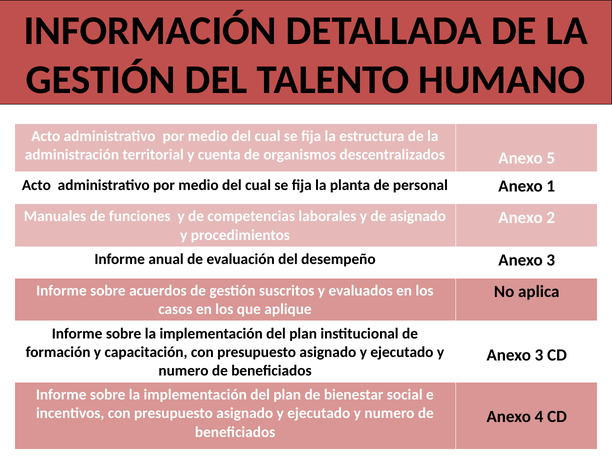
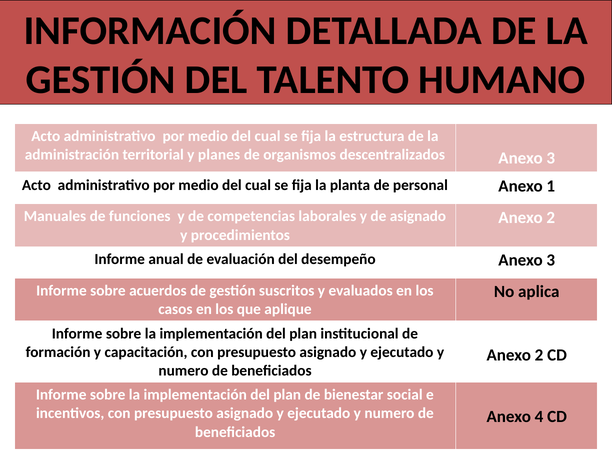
cuenta: cuenta -> planes (219, 155)
descentralizados Anexo 5: 5 -> 3 (551, 158)
3: 3 -> 2 (539, 355)
